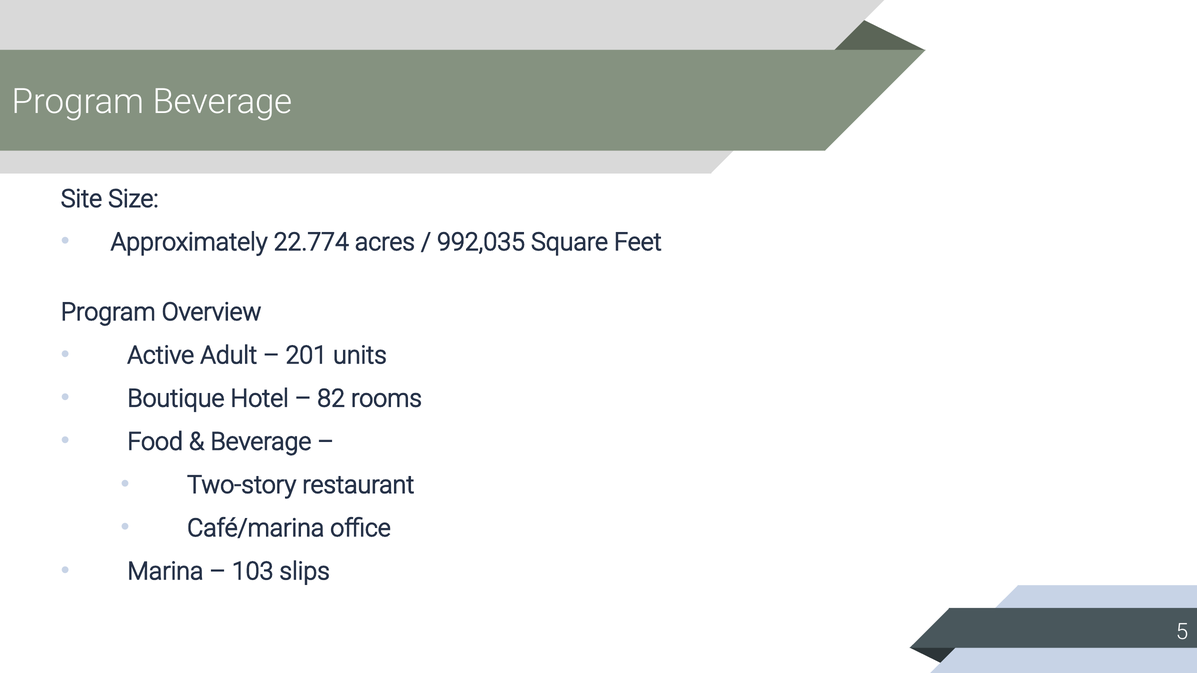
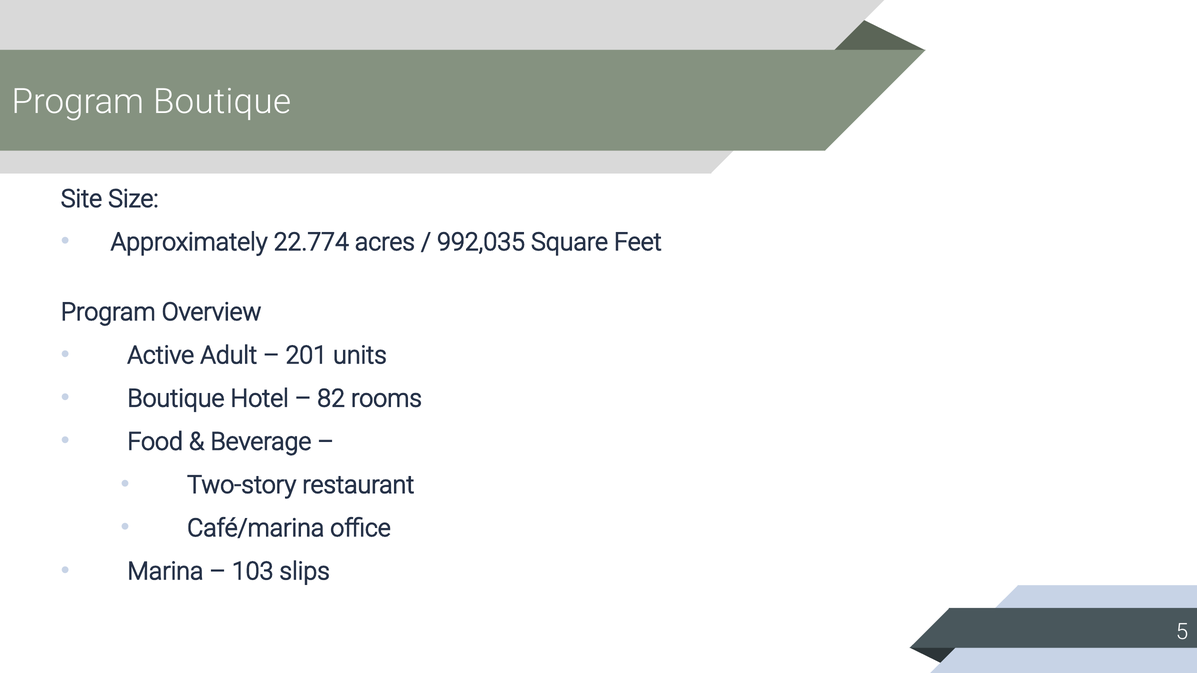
Program Beverage: Beverage -> Boutique (222, 102)
